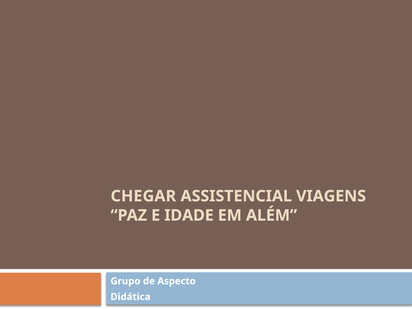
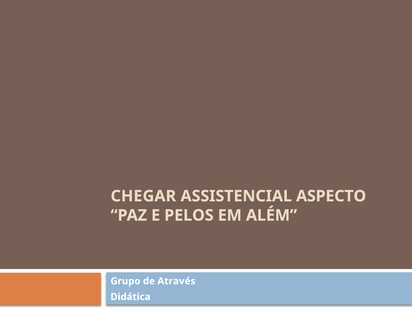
VIAGENS: VIAGENS -> ASPECTO (331, 196)
IDADE: IDADE -> PELOS (189, 215)
Aspecto: Aspecto -> Através (176, 281)
